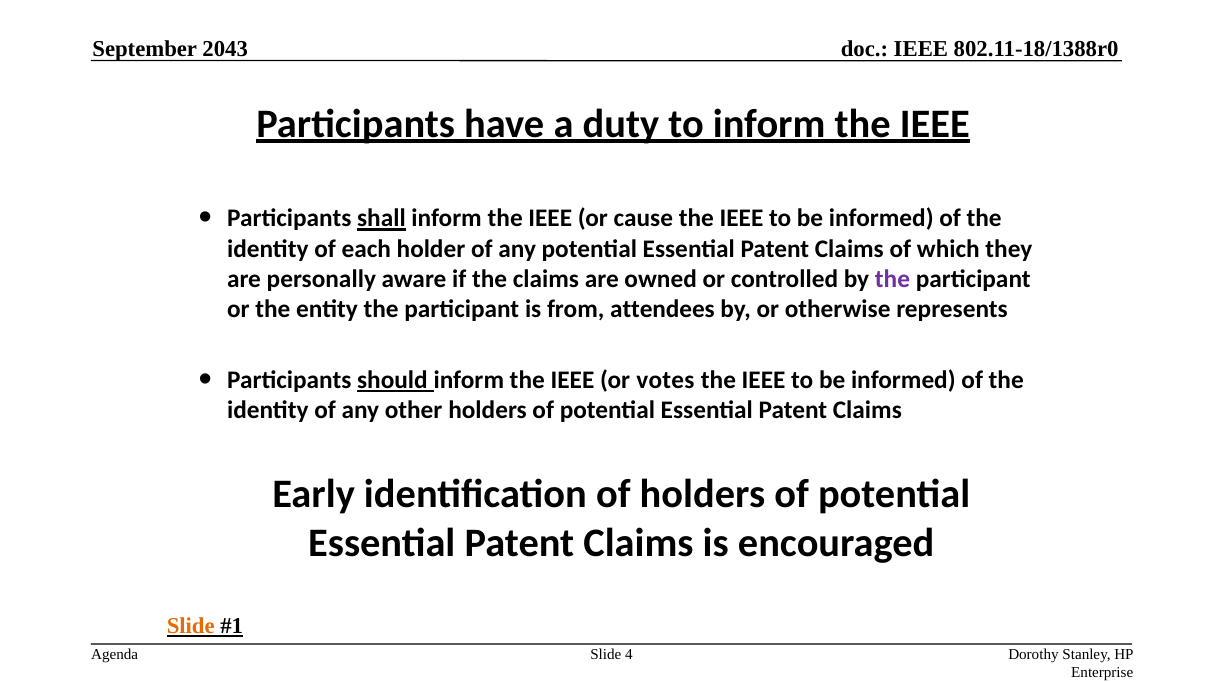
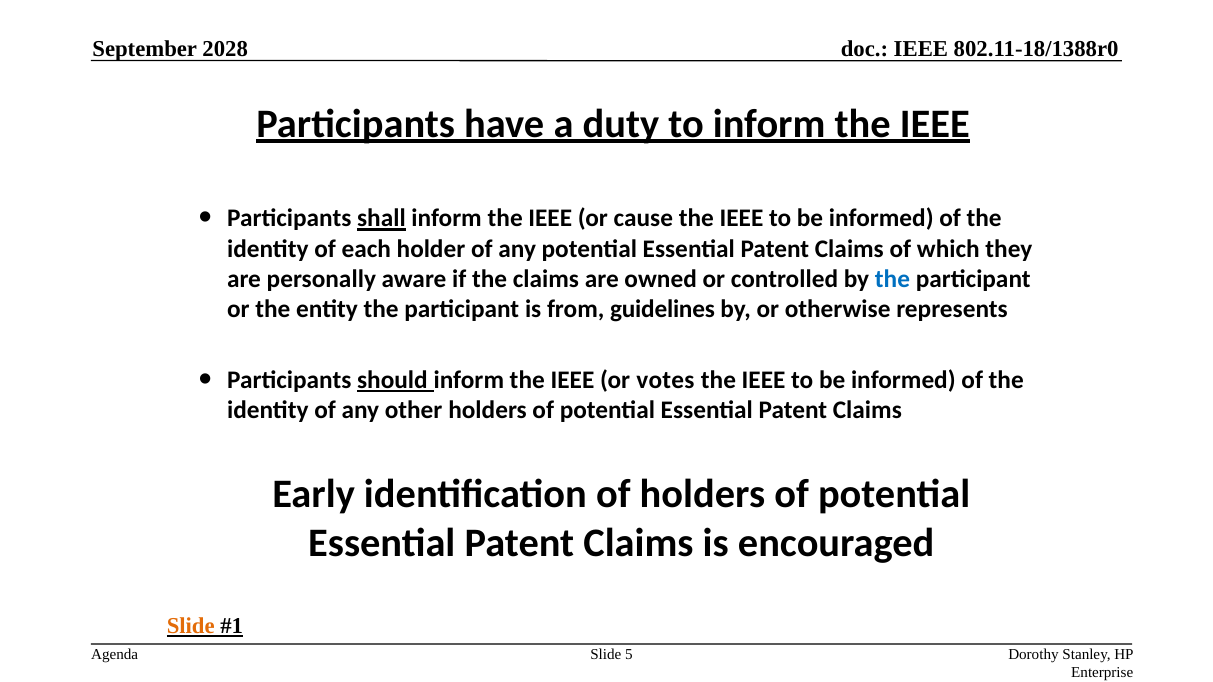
2043: 2043 -> 2028 (225, 49)
the colour: purple -> blue (892, 279)
attendees: attendees -> guidelines (662, 310)
4: 4 -> 5 (629, 654)
